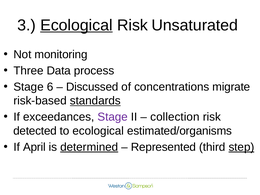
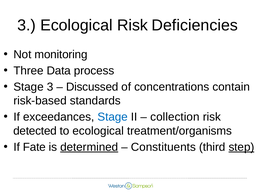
Ecological underline: present -> none (76, 25)
Unsaturated: Unsaturated -> Deficiencies (195, 25)
Stage 6: 6 -> 3 (50, 87)
migrate: migrate -> contain (231, 87)
standards underline: present -> none (95, 101)
Stage colour: purple -> blue (113, 117)
estimated/organisms: estimated/organisms -> treatment/organisms (180, 131)
April: April -> Fate (34, 147)
Represented: Represented -> Constituents (163, 147)
